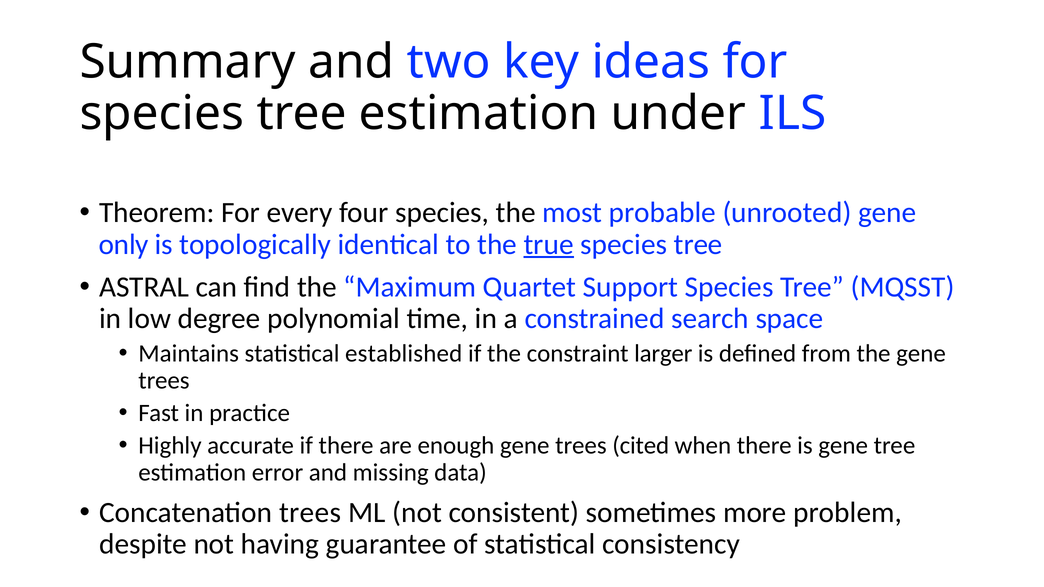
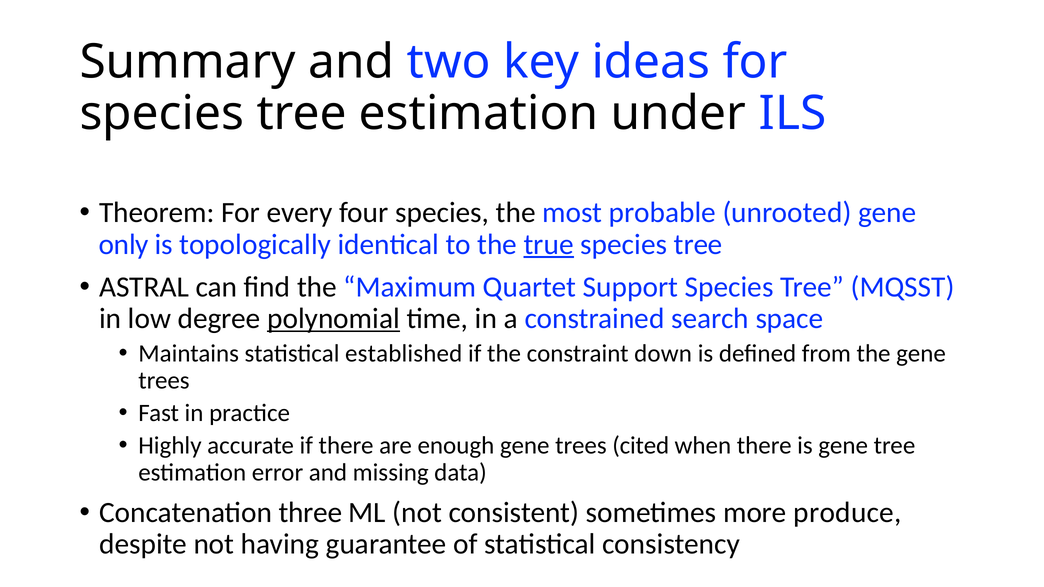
polynomial underline: none -> present (334, 319)
larger: larger -> down (663, 354)
Concatenation trees: trees -> three (310, 513)
problem: problem -> produce (847, 513)
